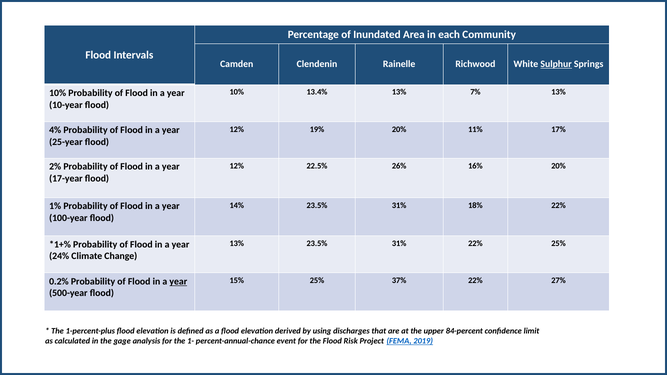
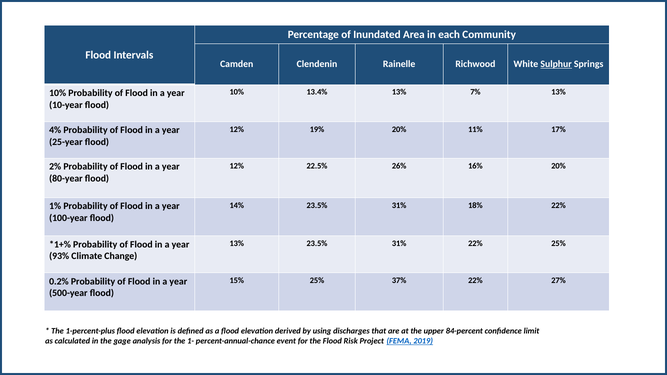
17-year: 17-year -> 80-year (66, 179)
24%: 24% -> 93% (59, 256)
year underline: present -> none (178, 282)
